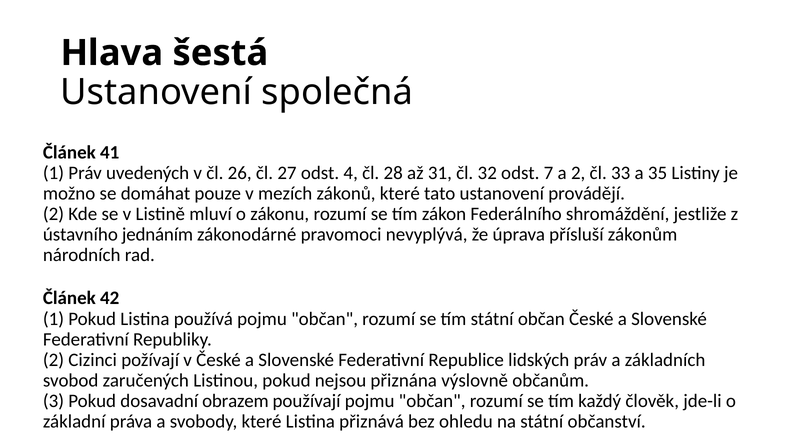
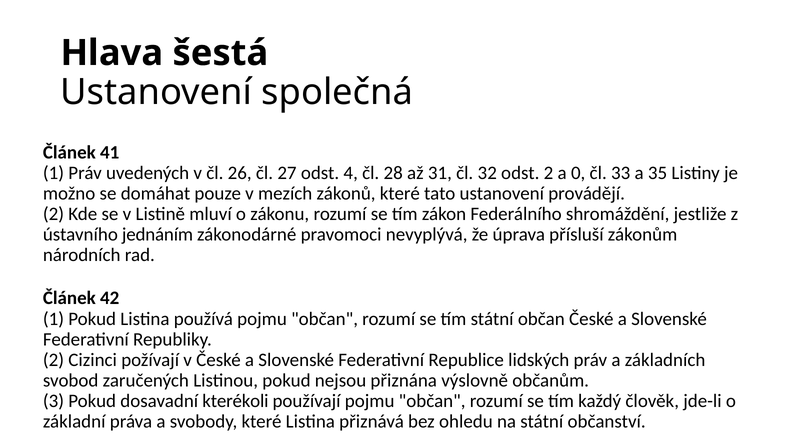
odst 7: 7 -> 2 (549, 173)
a 2: 2 -> 0 (578, 173)
obrazem: obrazem -> kterékoli (235, 400)
